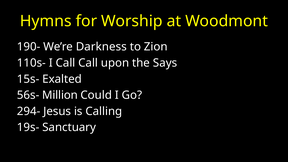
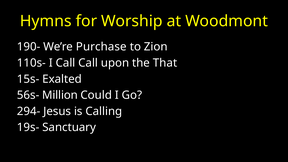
Darkness: Darkness -> Purchase (101, 47)
Says: Says -> That (165, 63)
